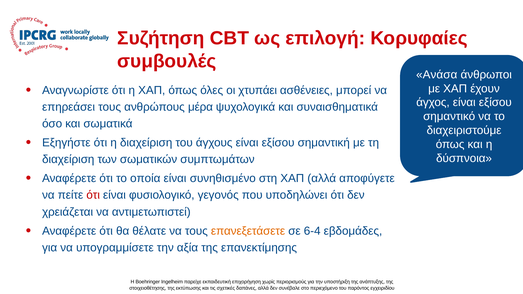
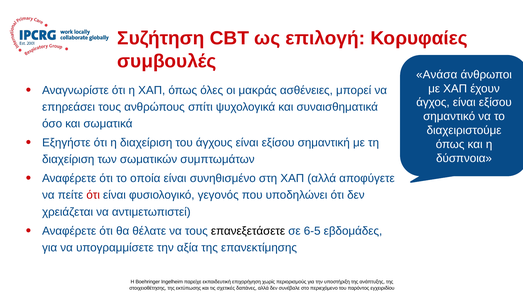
χτυπάει: χτυπάει -> μακράς (258, 90)
μέρα: μέρα -> σπίτι (200, 107)
επανεξετάσετε colour: orange -> black (248, 231)
6-4: 6-4 -> 6-5 (312, 231)
